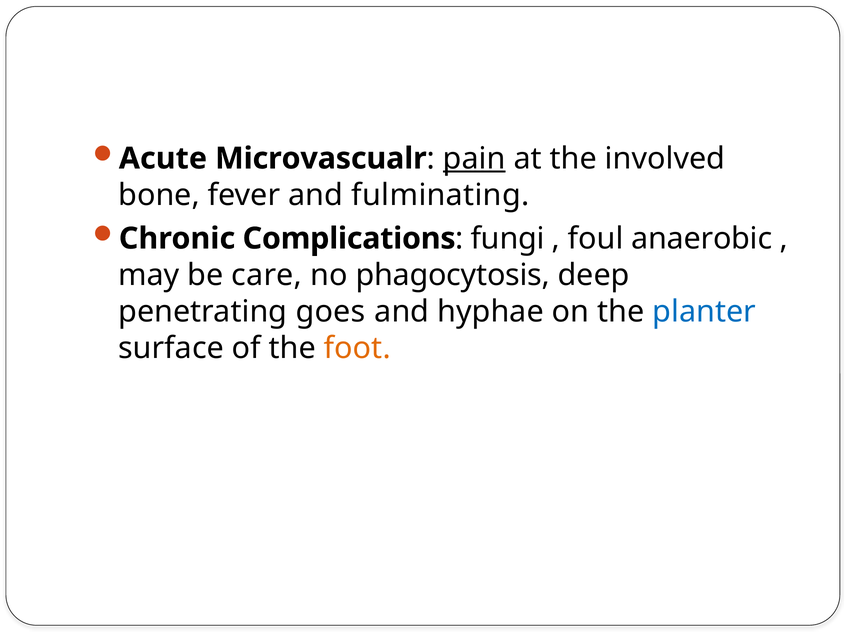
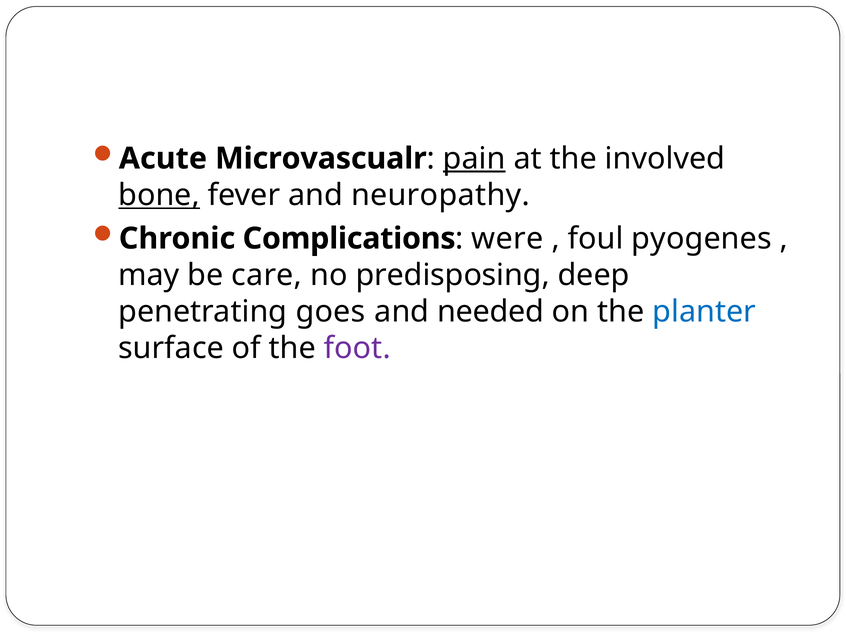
bone underline: none -> present (159, 195)
fulminating: fulminating -> neuropathy (440, 195)
fungi: fungi -> were (507, 239)
anaerobic: anaerobic -> pyogenes (702, 239)
phagocytosis: phagocytosis -> predisposing (453, 275)
hyphae: hyphae -> needed (491, 312)
foot colour: orange -> purple (357, 349)
